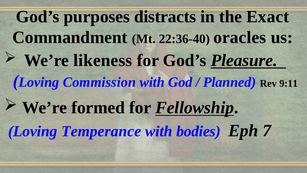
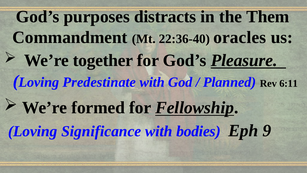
Exact: Exact -> Them (268, 17)
likeness: likeness -> together (103, 60)
Commission: Commission -> Predestinate (99, 82)
9:11: 9:11 -> 6:11 (289, 83)
Temperance: Temperance -> Significance (101, 131)
7: 7 -> 9 (267, 131)
